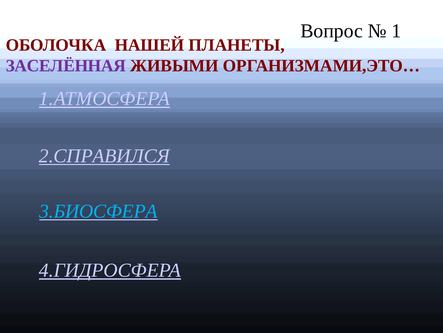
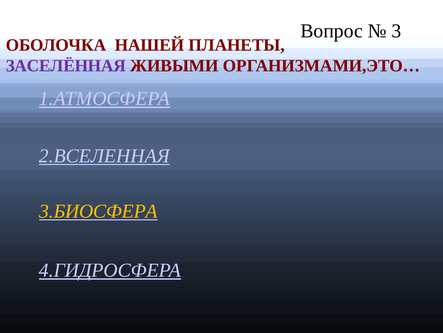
1: 1 -> 3 (396, 31)
2.СПРАВИЛСЯ: 2.СПРАВИЛСЯ -> 2.ВСЕЛЕННАЯ (104, 156)
3.БИОСФЕРА colour: light blue -> yellow (98, 211)
